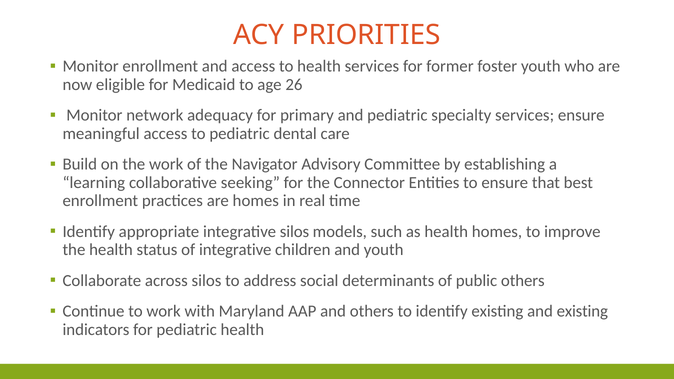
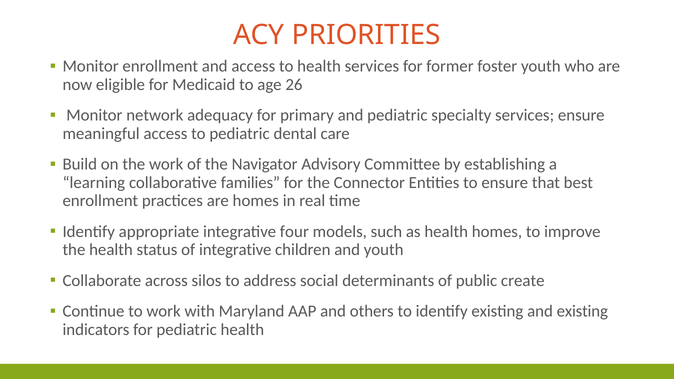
seeking: seeking -> families (250, 183)
integrative silos: silos -> four (294, 232)
public others: others -> create (523, 281)
